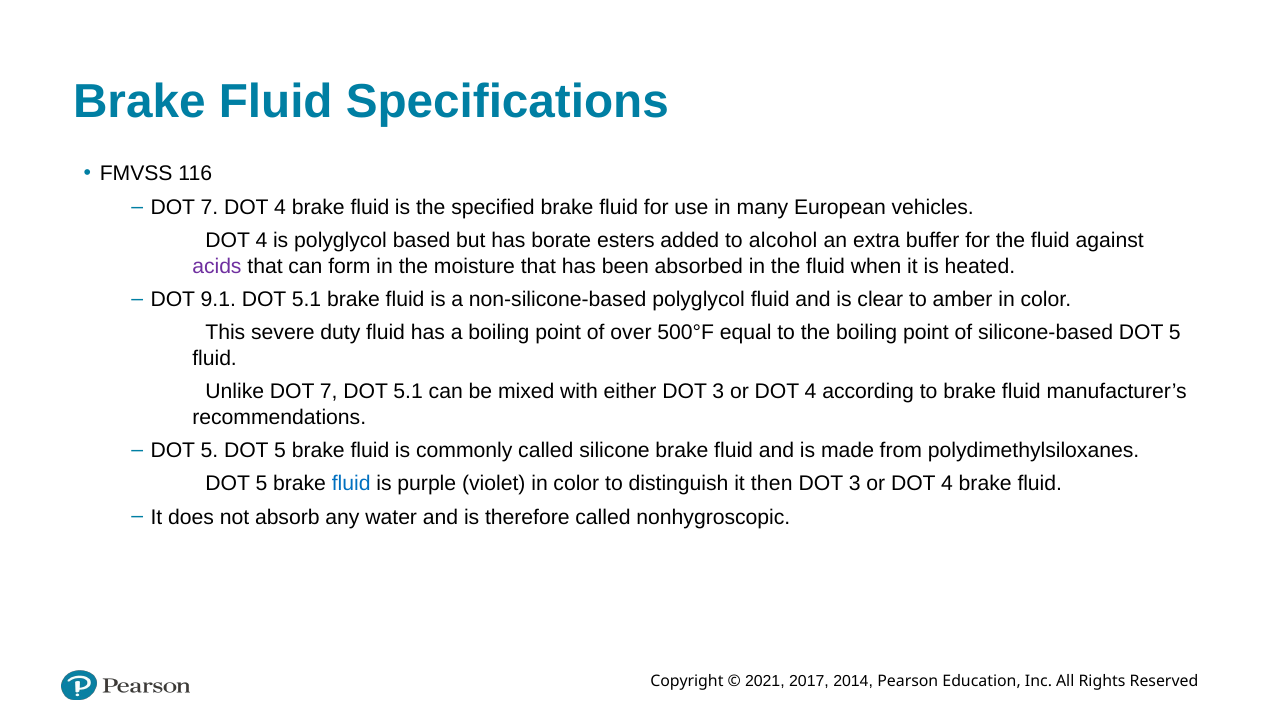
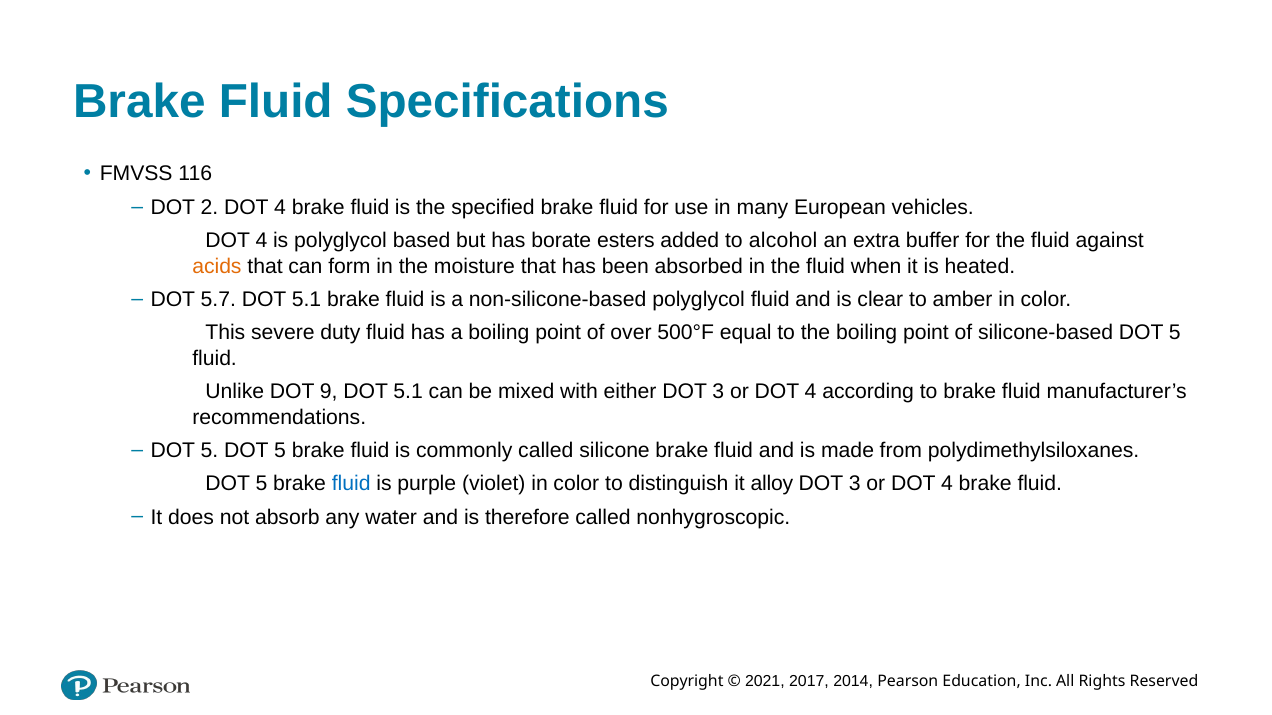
7: 7 -> 2 (209, 208)
acids colour: purple -> orange (217, 266)
9.1: 9.1 -> 5.7 (218, 300)
7: 7 -> 9 (329, 392)
then: then -> alloy (772, 484)
